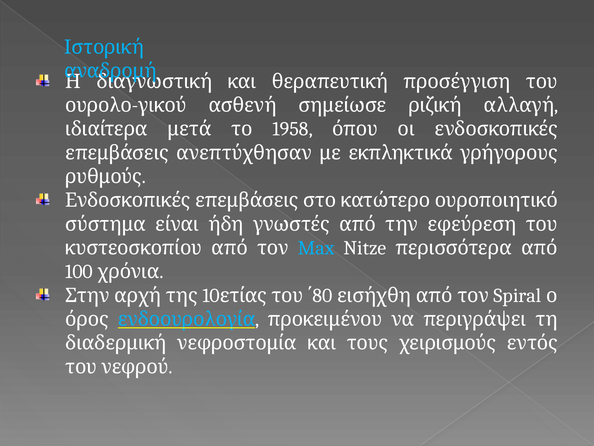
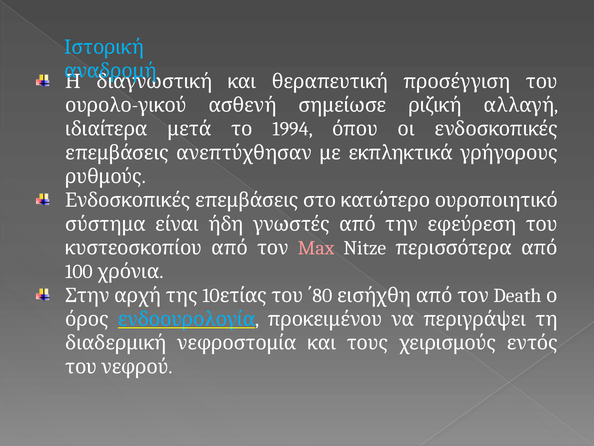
1958: 1958 -> 1994 (293, 129)
Max colour: light blue -> pink (316, 248)
Spiral: Spiral -> Death (518, 295)
